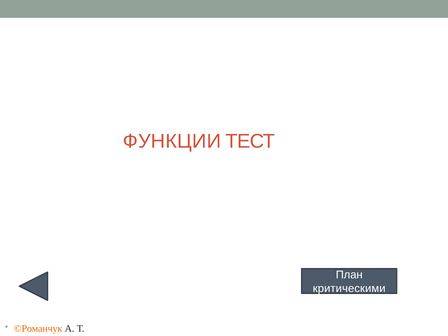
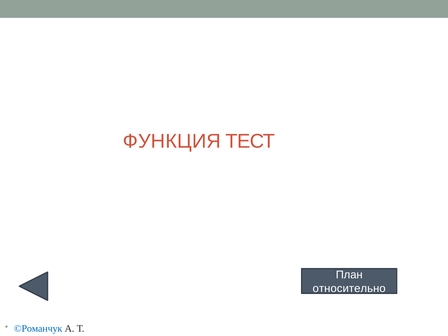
ФУНКЦИИ: ФУНКЦИИ -> ФУНКЦИЯ (172, 141)
критическими: критическими -> относительно (349, 288)
©Романчук colour: orange -> blue (38, 329)
